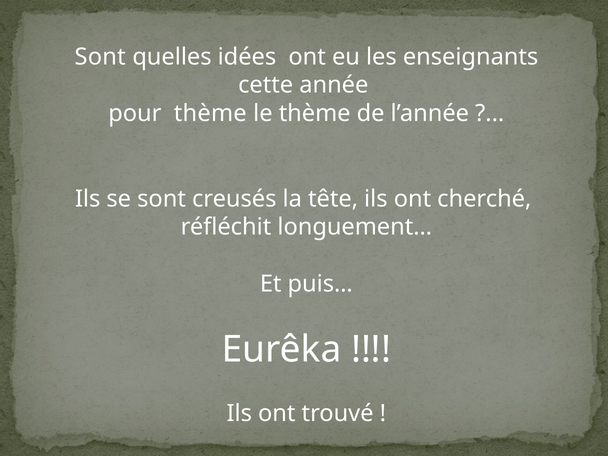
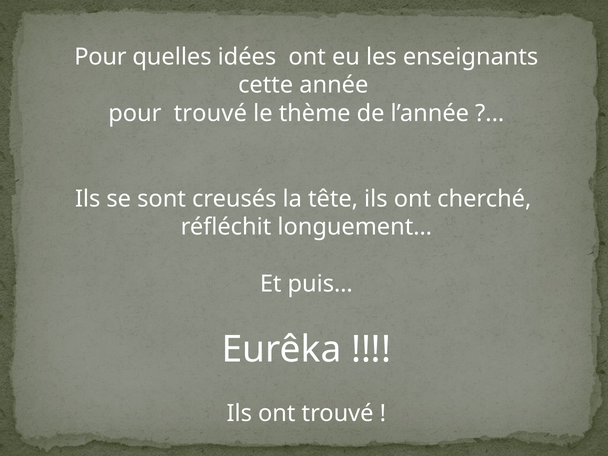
Sont: Sont -> Pour (100, 57)
pour thème: thème -> trouvé (210, 114)
